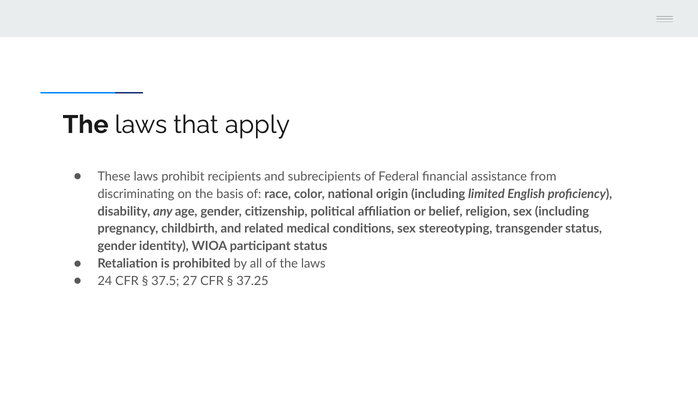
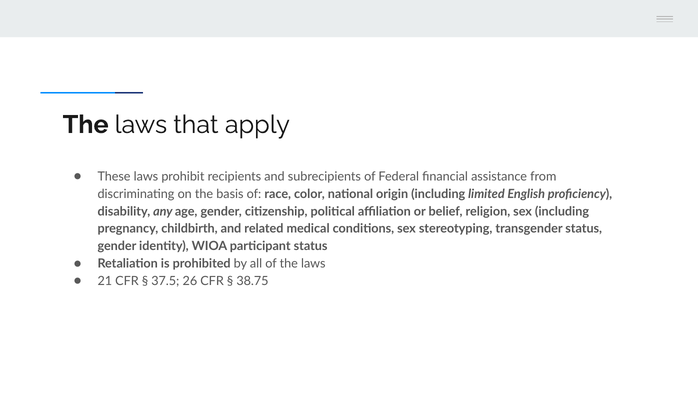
24: 24 -> 21 (105, 281)
27: 27 -> 26 (190, 281)
37.25: 37.25 -> 38.75 (252, 281)
